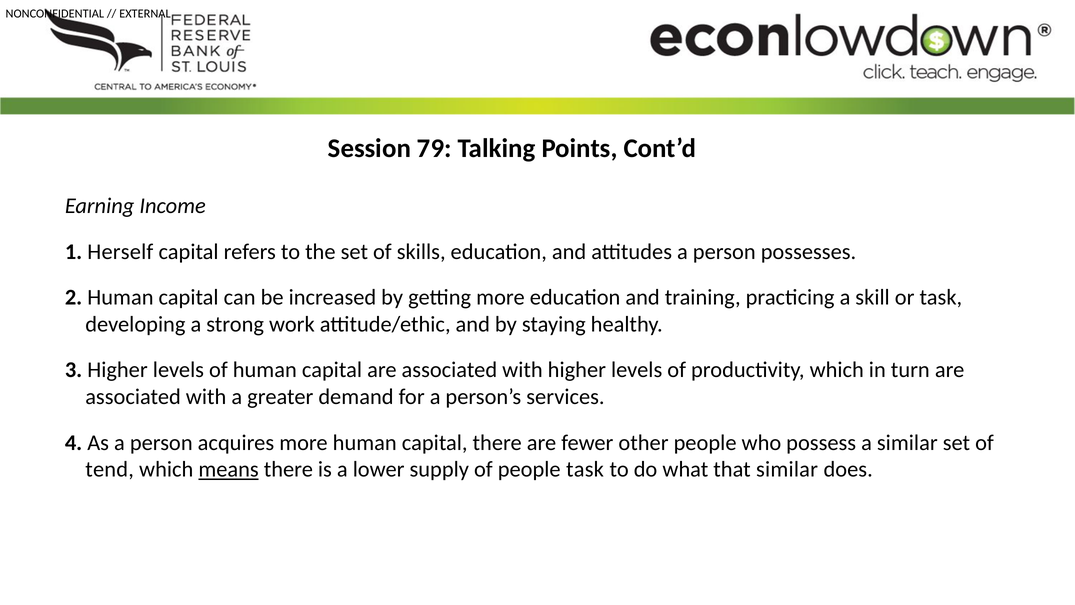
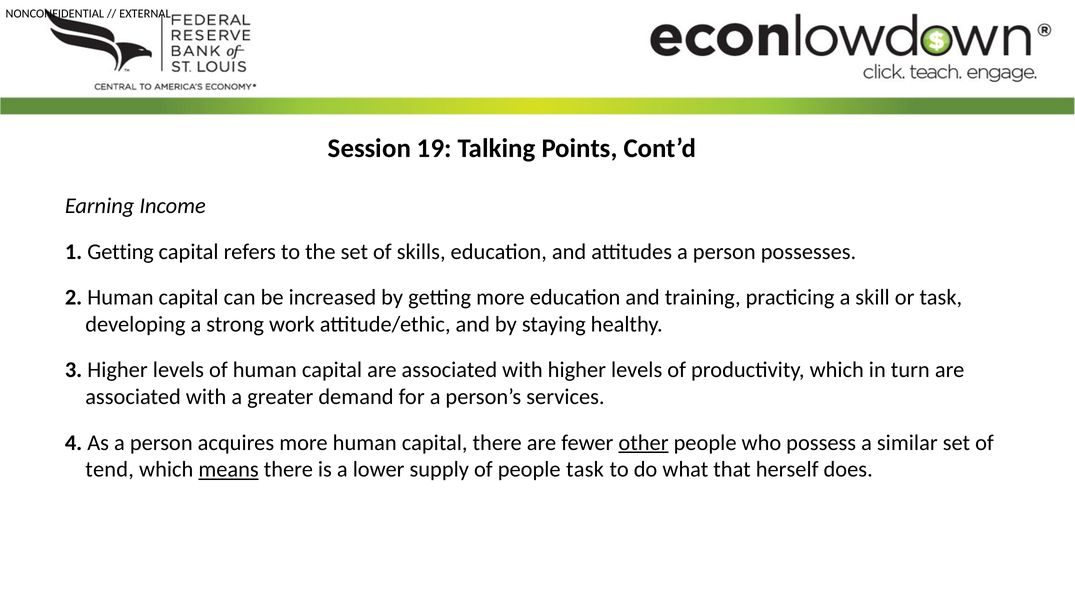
79: 79 -> 19 (434, 149)
1 Herself: Herself -> Getting (121, 252)
other underline: none -> present (644, 442)
that similar: similar -> herself (787, 469)
